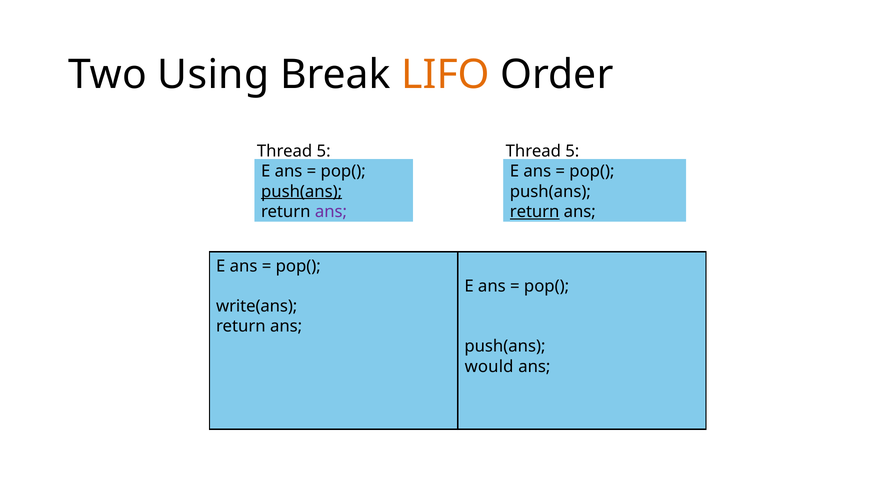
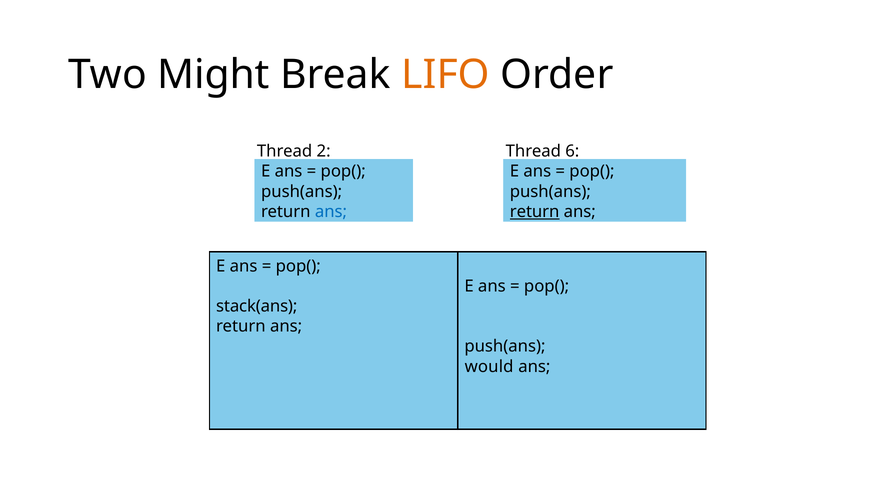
Using: Using -> Might (214, 75)
5: 5 -> 2 (324, 151)
5: 5 -> 6 (572, 151)
push(ans underline: present -> none (302, 191)
ans colour: purple -> blue (331, 212)
write(ans: write(ans -> stack(ans (257, 306)
